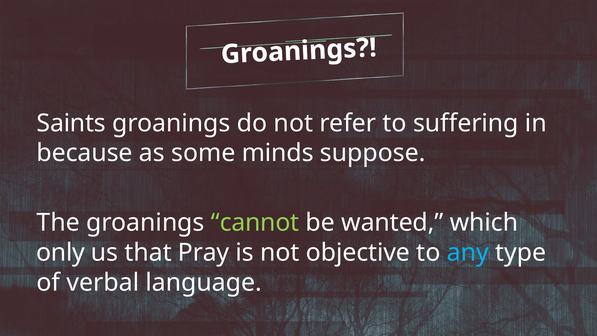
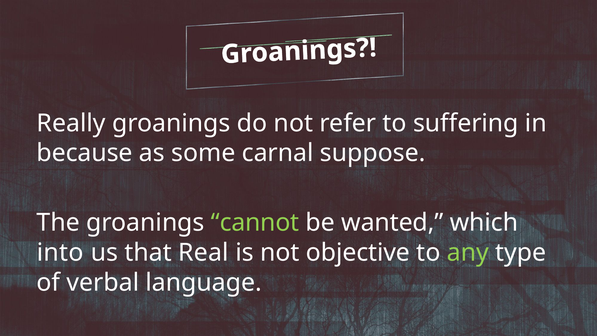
Saints: Saints -> Really (71, 123)
minds: minds -> carnal (278, 153)
only: only -> into (60, 252)
Pray: Pray -> Real (203, 252)
any colour: light blue -> light green (468, 252)
